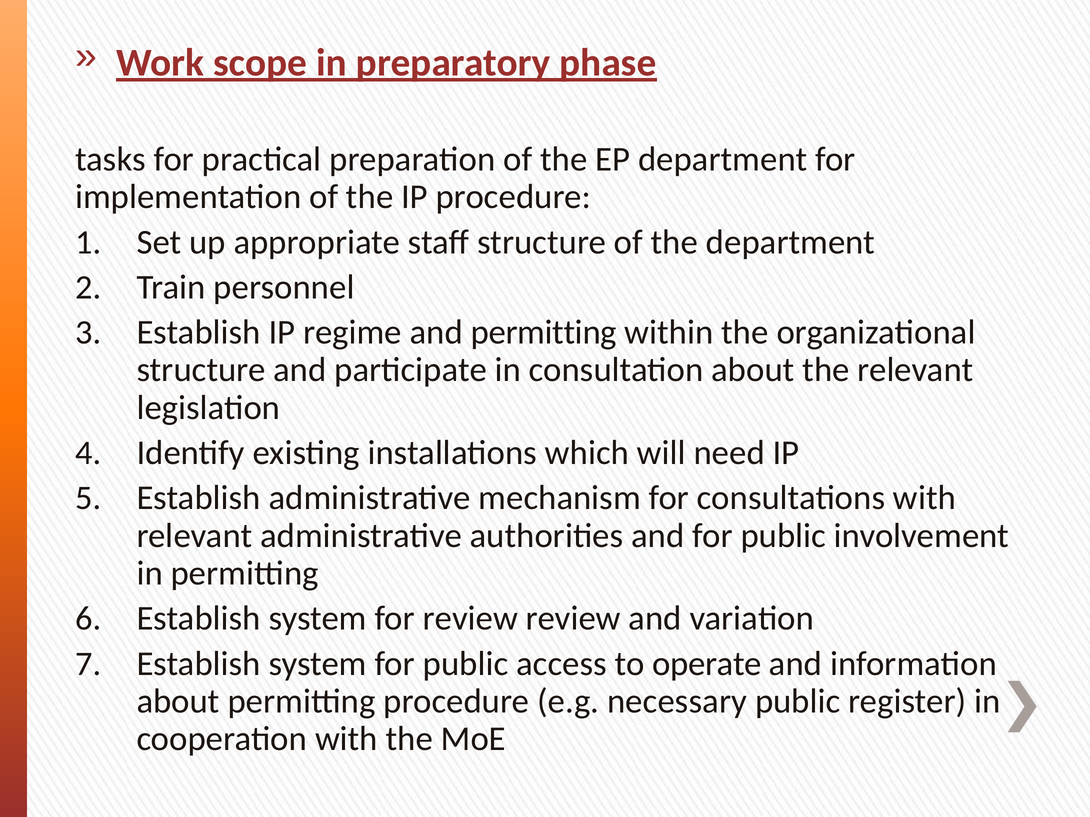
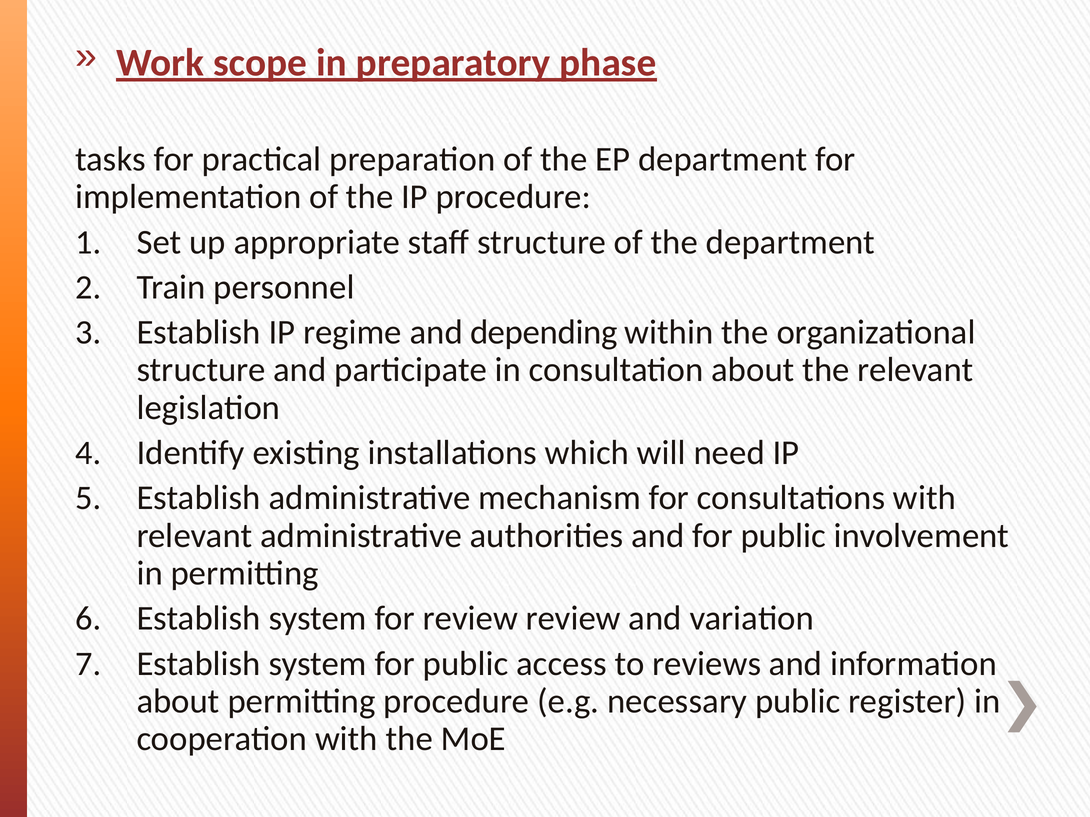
and permitting: permitting -> depending (544, 333)
operate: operate -> reviews (707, 664)
